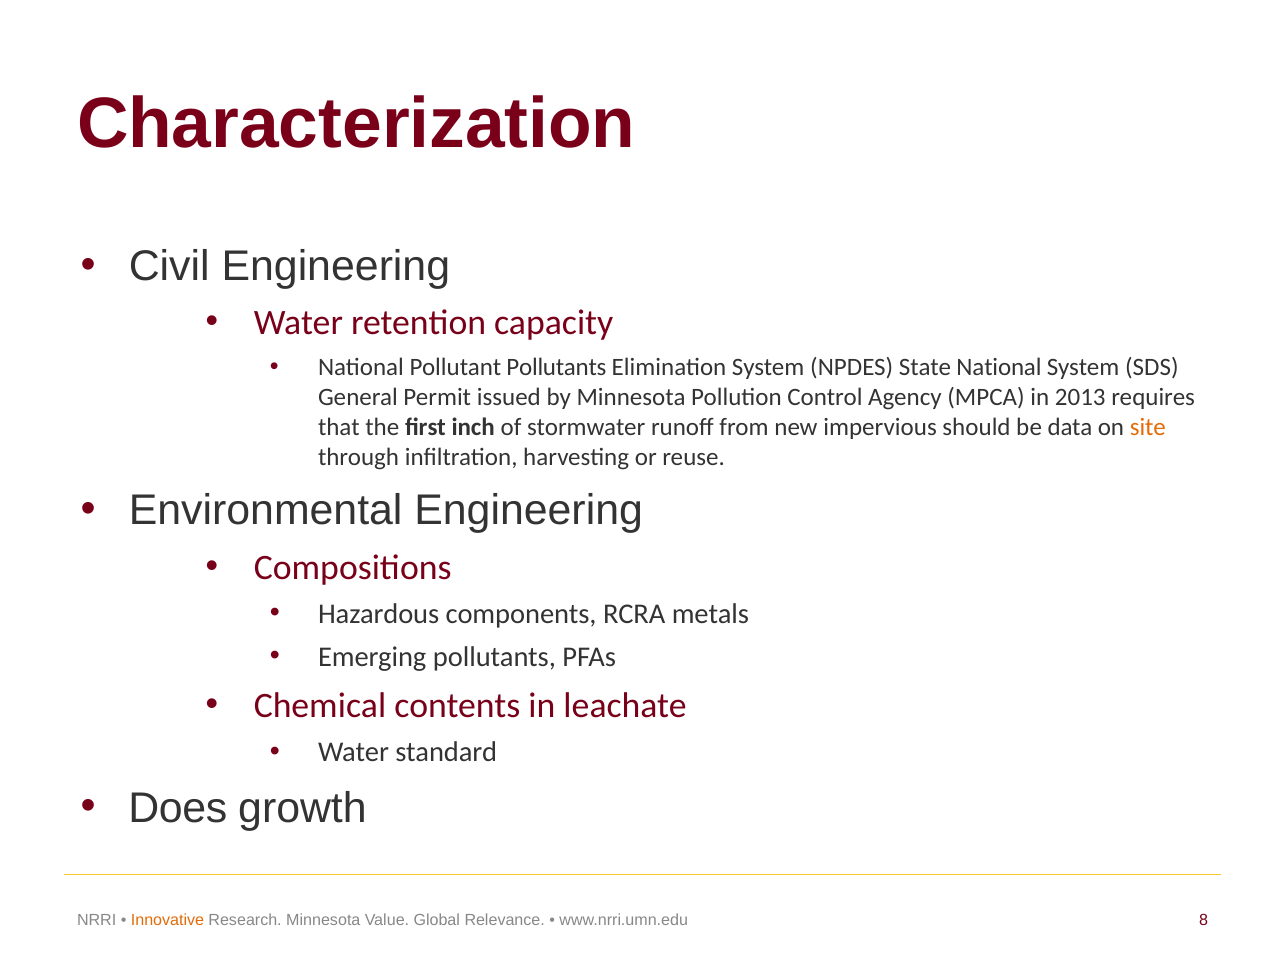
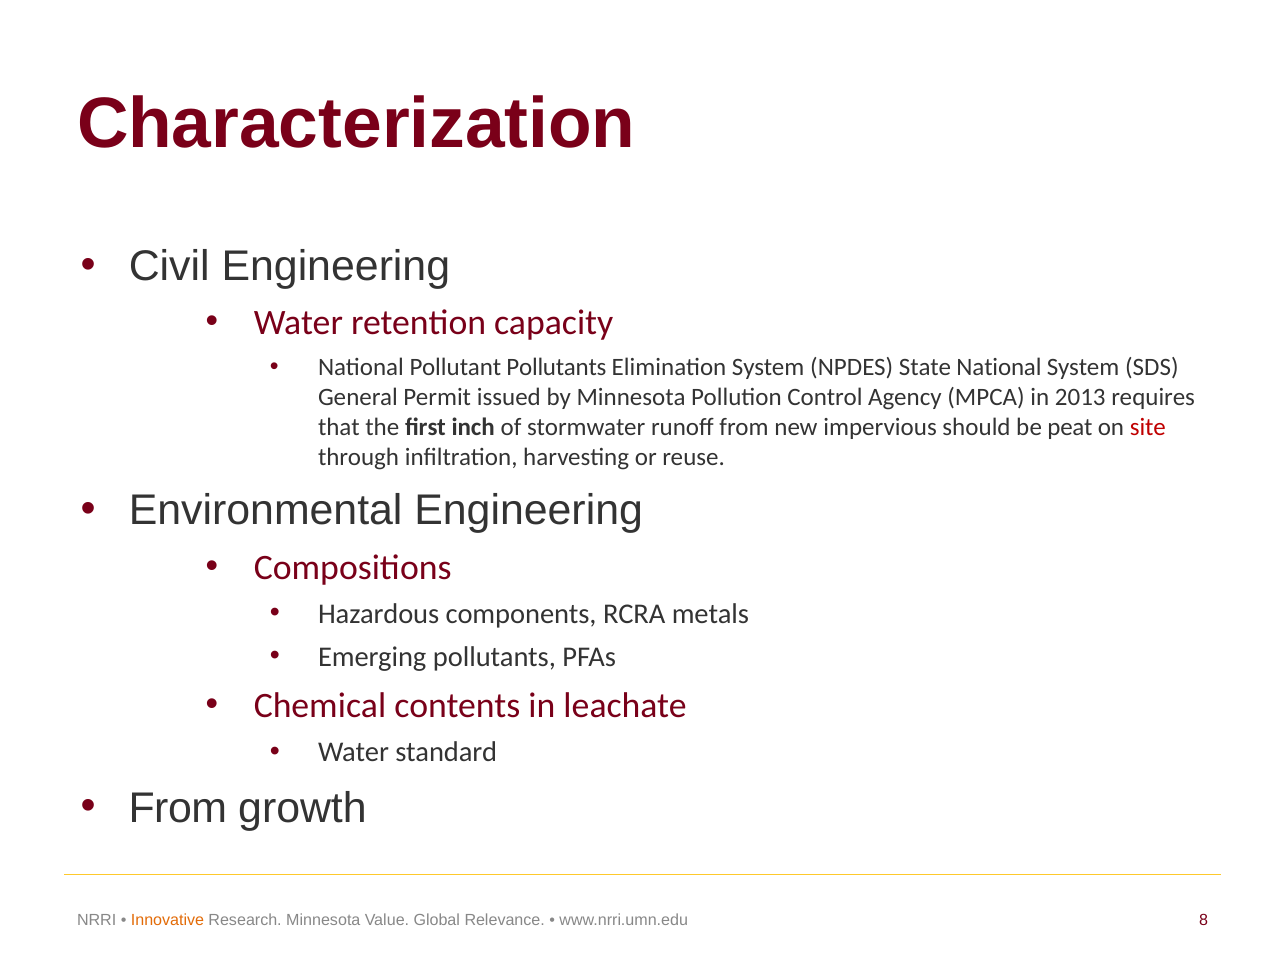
data: data -> peat (1070, 427)
site colour: orange -> red (1148, 427)
Does: Does -> From (178, 808)
